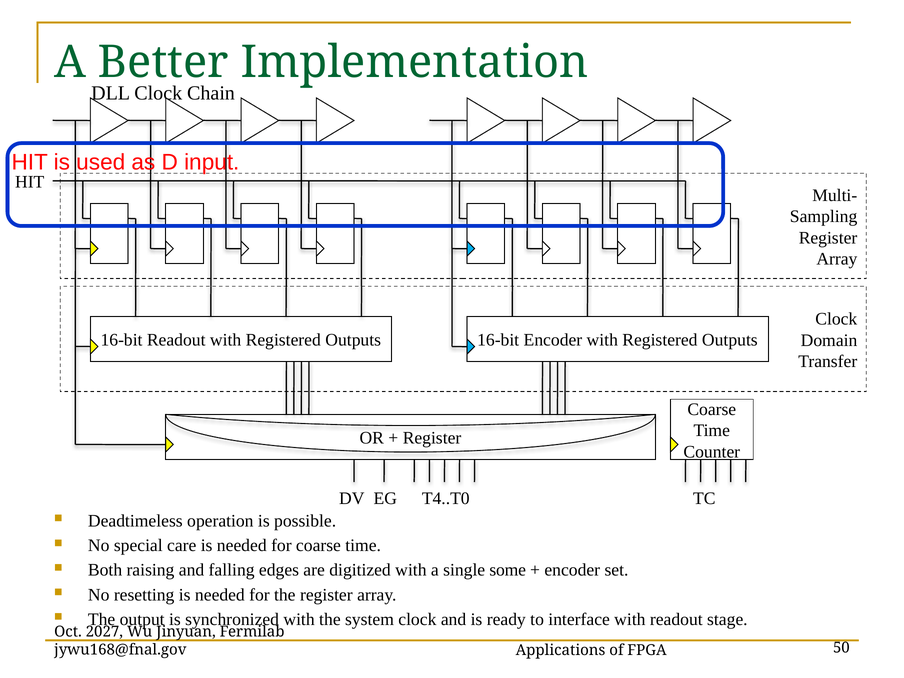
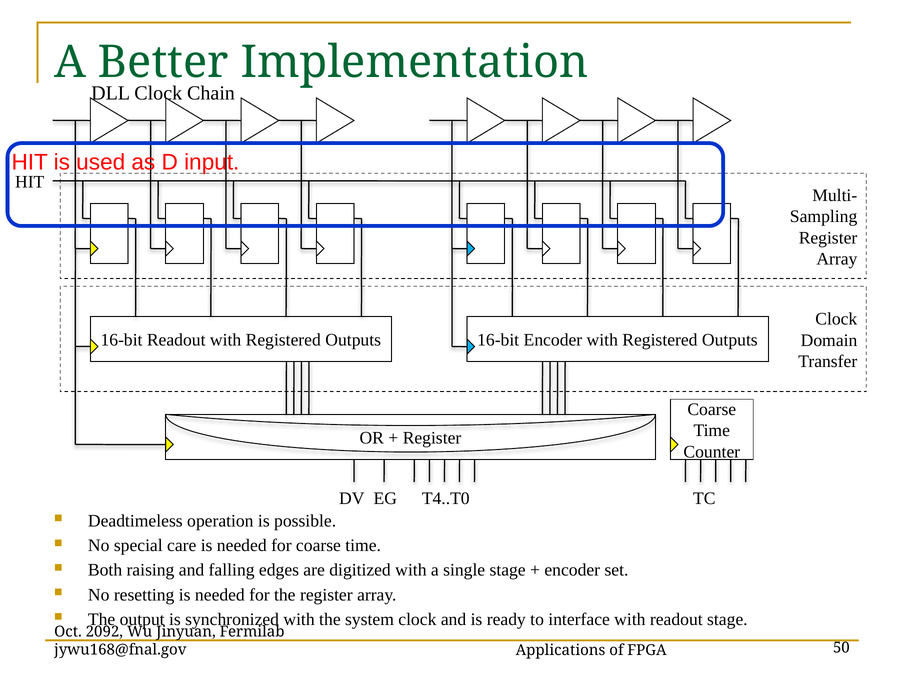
single some: some -> stage (508, 570)
2027: 2027 -> 2092 (104, 632)
